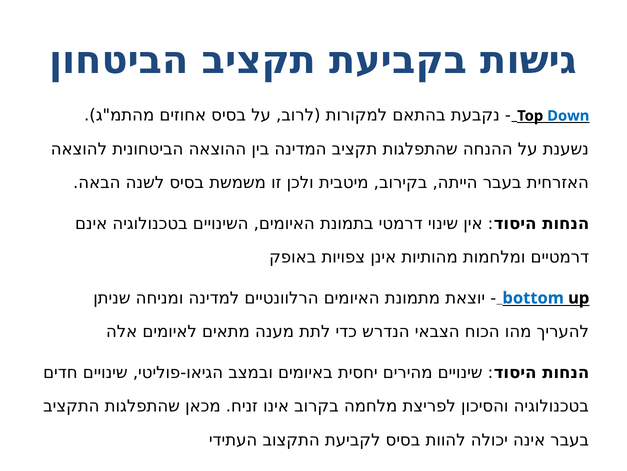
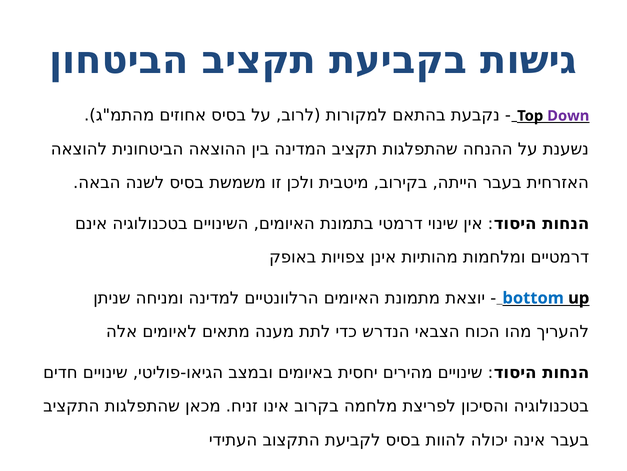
Down colour: blue -> purple (568, 116)
